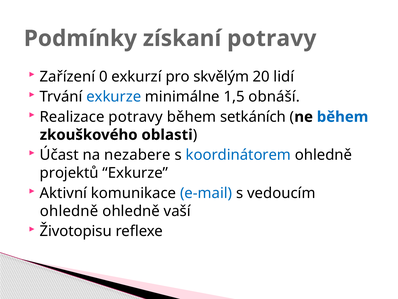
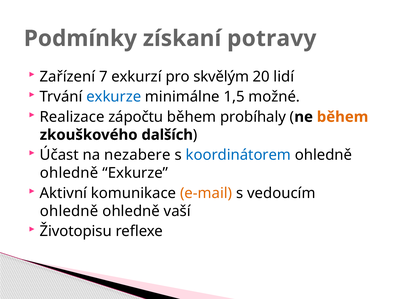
0: 0 -> 7 (103, 76)
obnáší: obnáší -> možné (274, 97)
Realizace potravy: potravy -> zápočtu (136, 117)
setkáních: setkáních -> probíhaly (253, 117)
během colour: blue -> orange (343, 117)
oblasti: oblasti -> dalších (167, 135)
projektů: projektů -> ohledně (69, 173)
e-mail colour: blue -> orange (206, 193)
